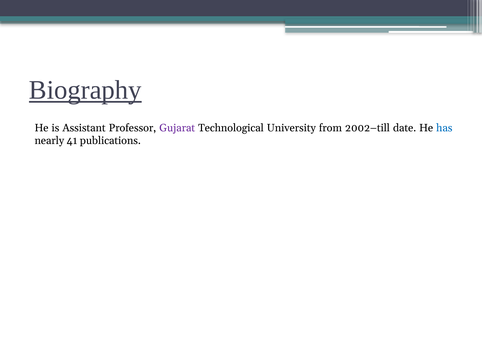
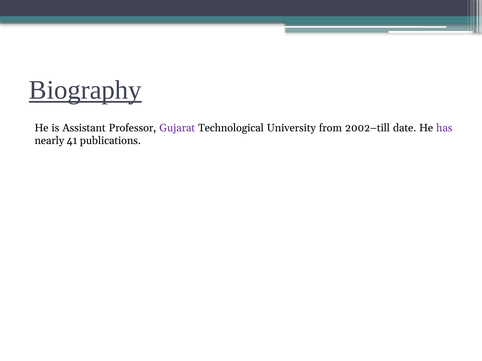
has colour: blue -> purple (444, 128)
